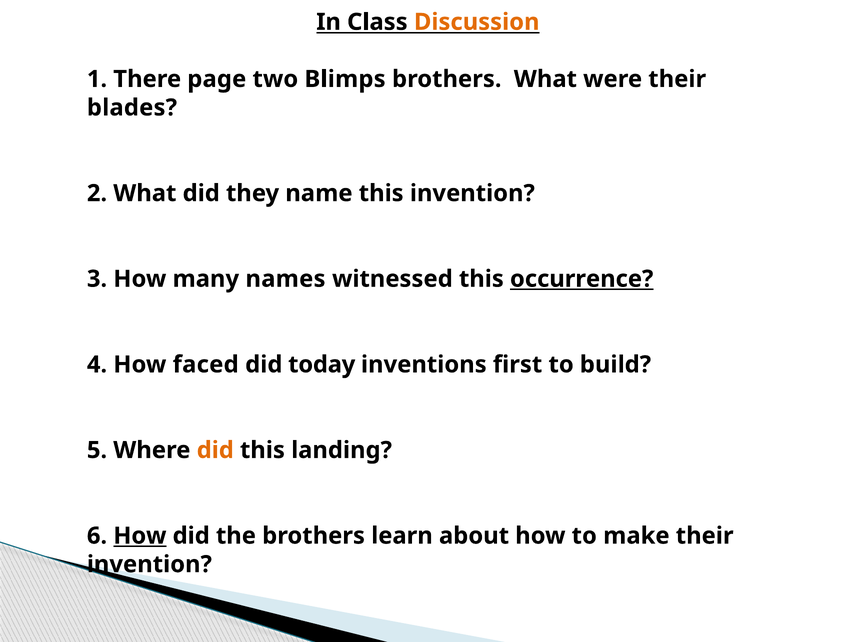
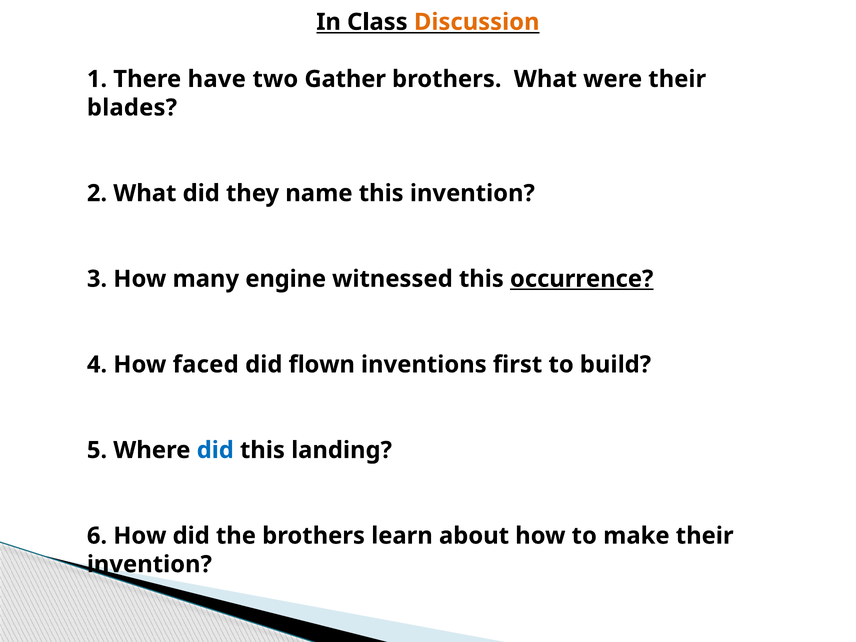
page: page -> have (217, 79)
Blimps: Blimps -> Gather (345, 79)
names: names -> engine (286, 279)
today: today -> flown (322, 365)
did colour: orange -> blue (215, 450)
How underline: present -> none (140, 536)
